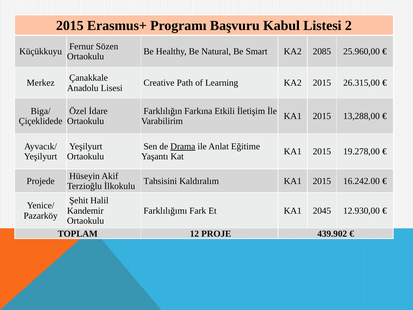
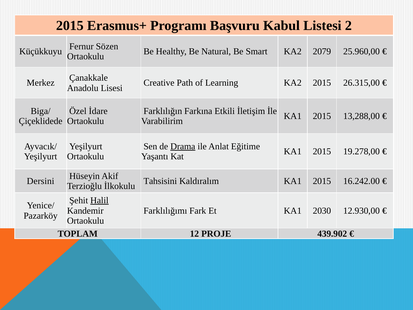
2085: 2085 -> 2079 (322, 51)
Projede: Projede -> Dersini (41, 181)
Halil underline: none -> present (99, 200)
2045: 2045 -> 2030 (322, 210)
